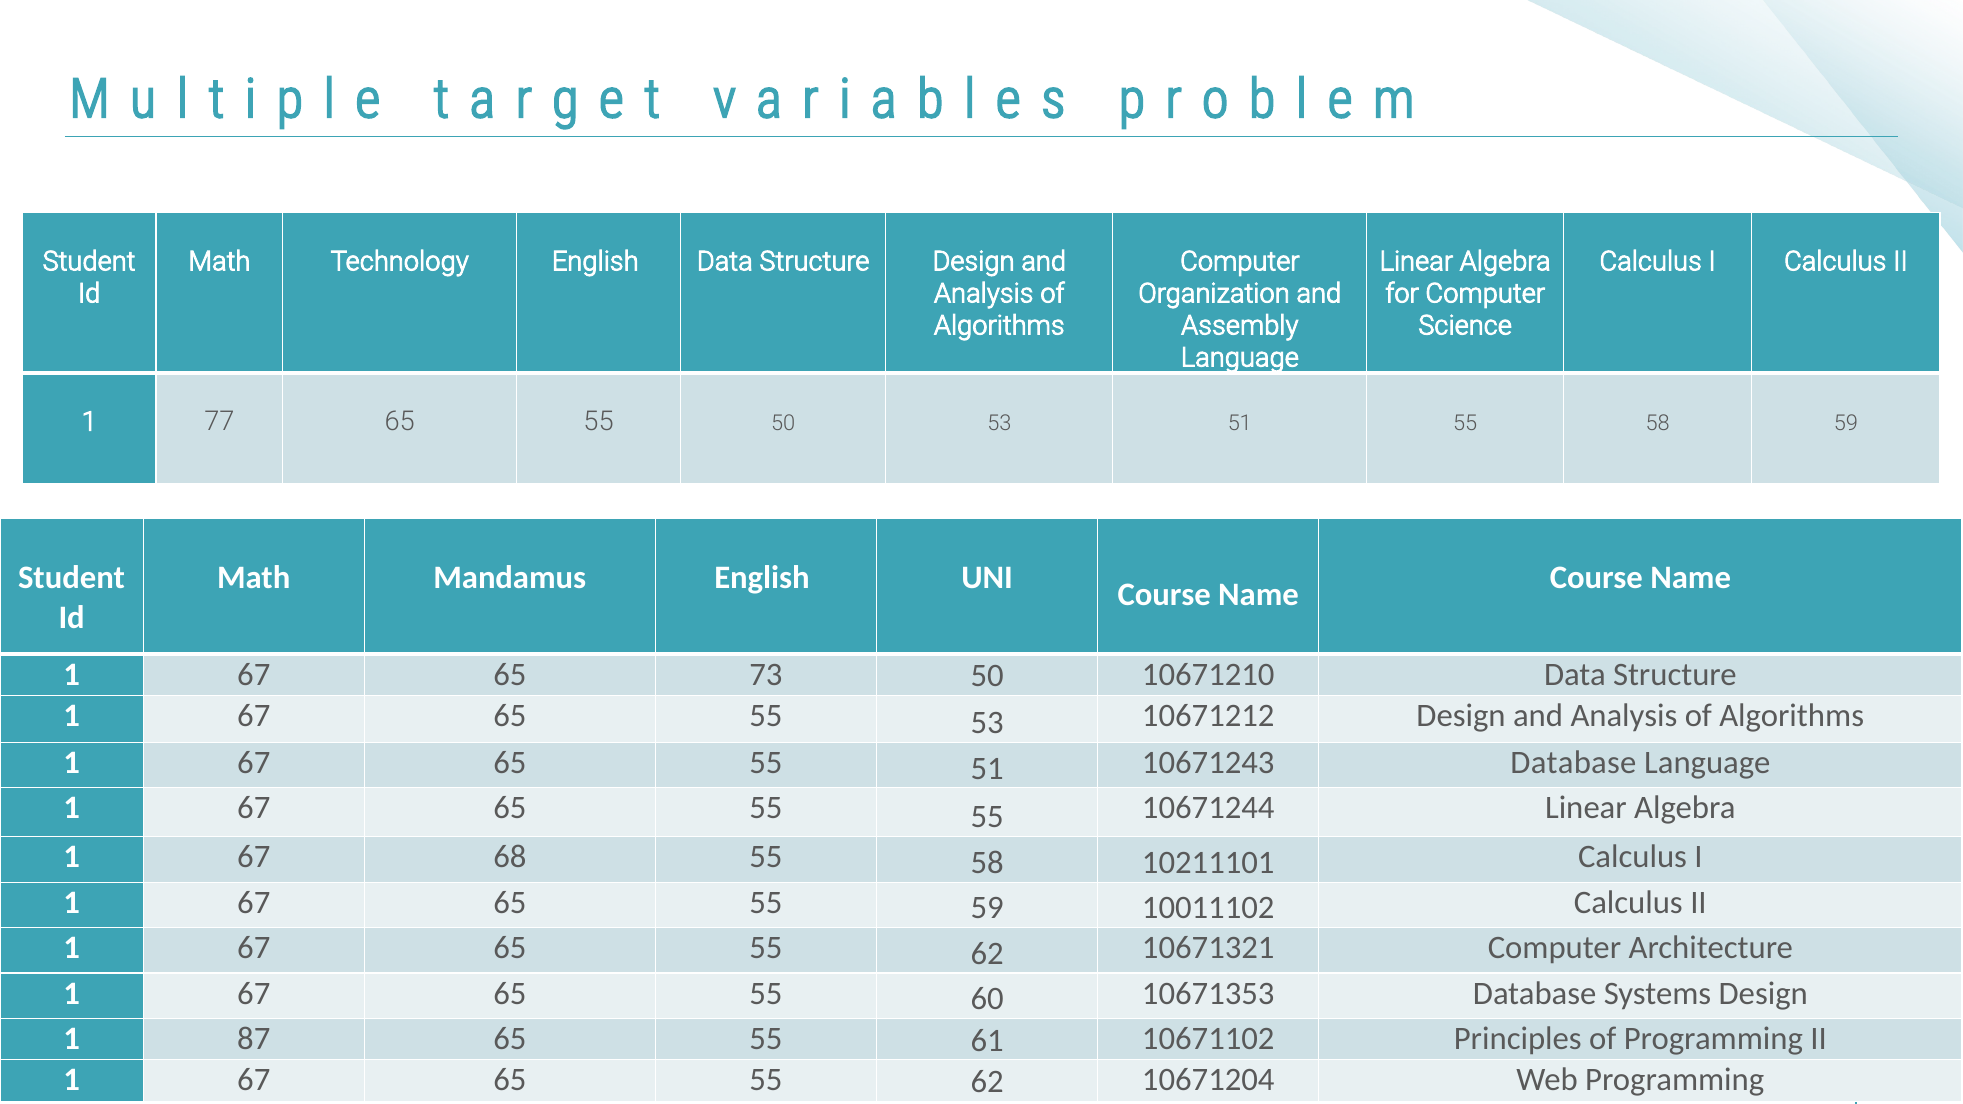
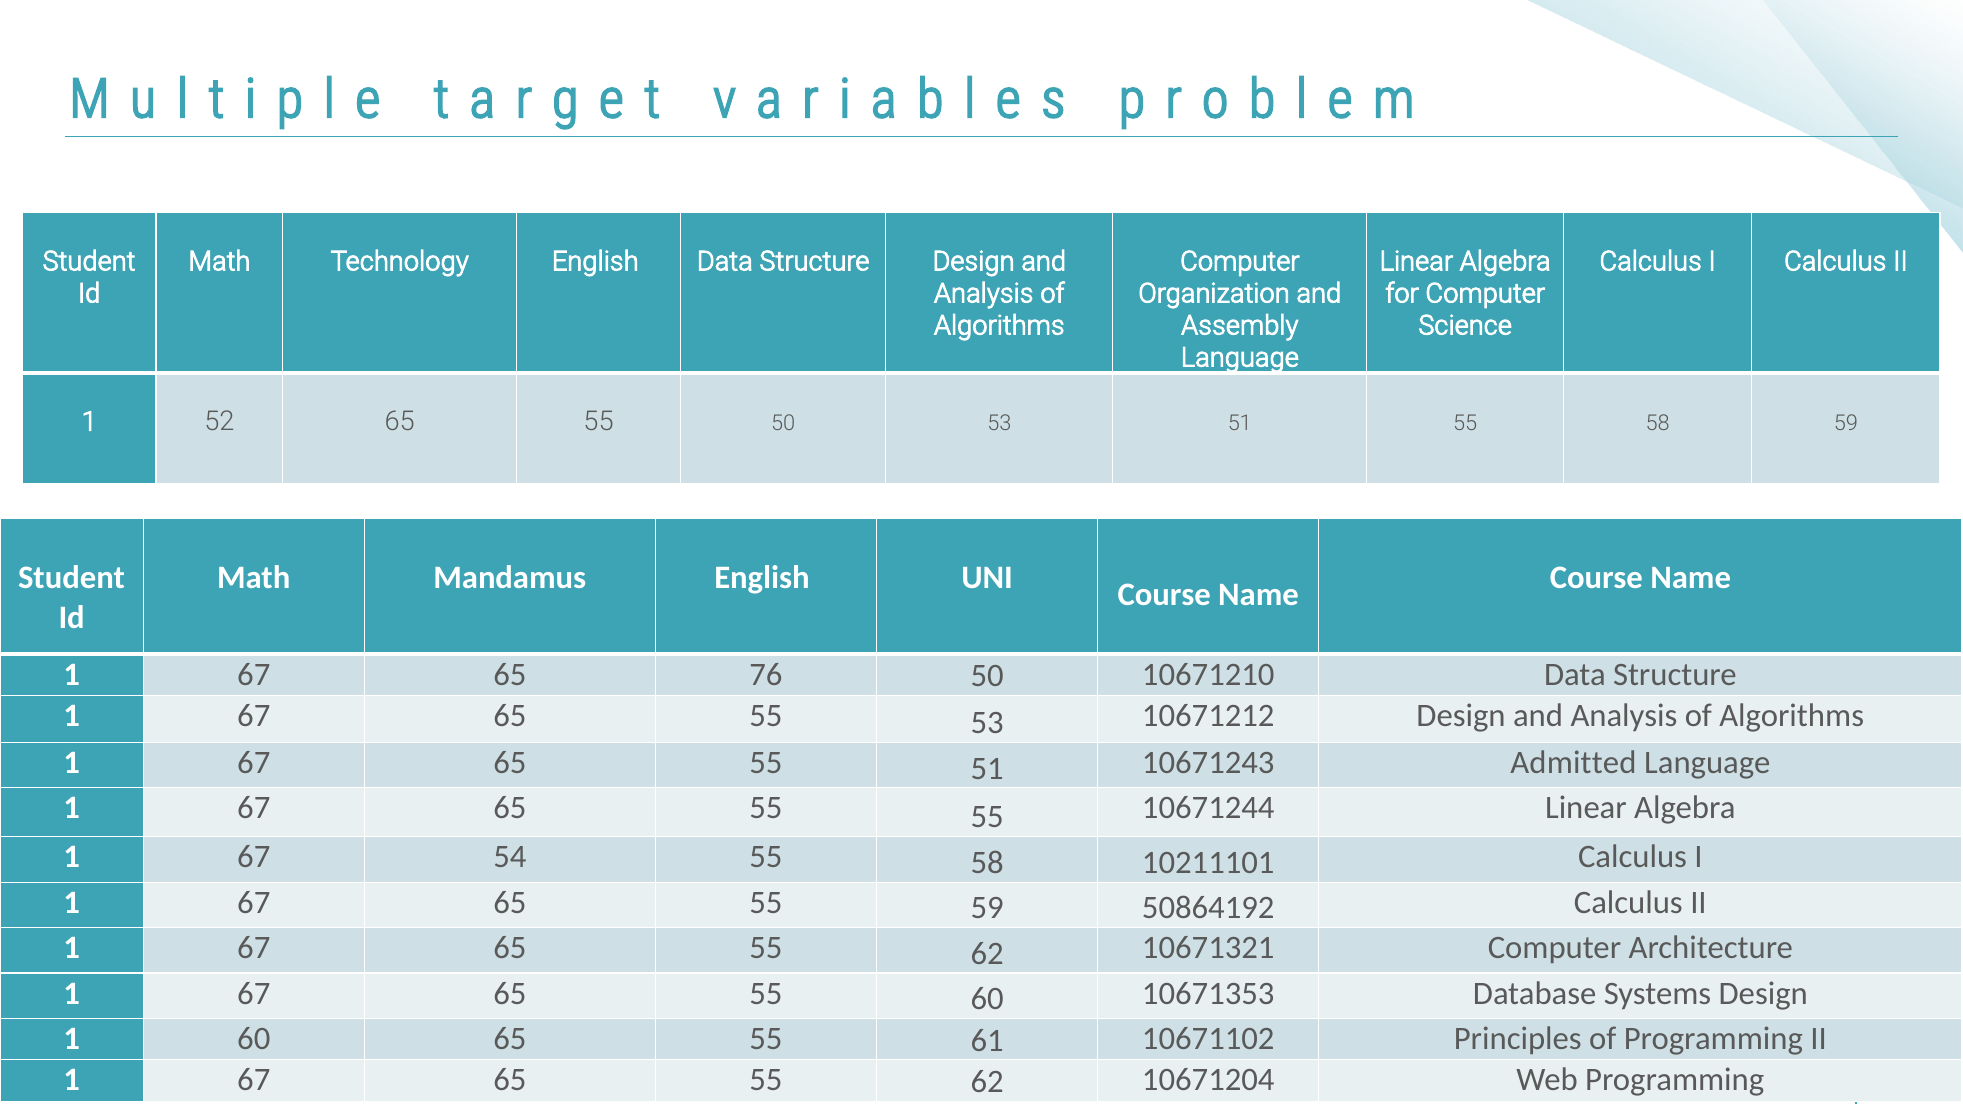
77: 77 -> 52 (219, 422)
73: 73 -> 76 (766, 675)
10671243 Database: Database -> Admitted (1573, 763)
68: 68 -> 54 (510, 857)
10011102: 10011102 -> 50864192 (1208, 908)
1 87: 87 -> 60 (254, 1039)
